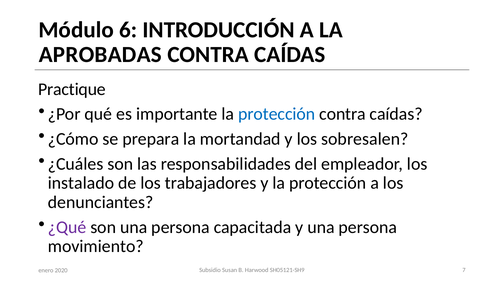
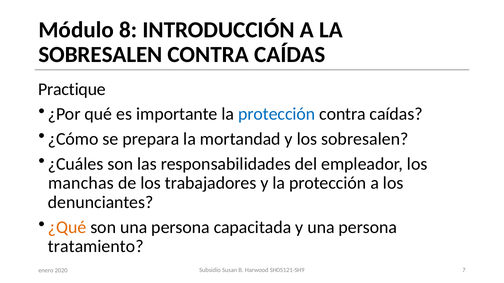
6: 6 -> 8 (128, 30)
APROBADAS: APROBADAS -> SOBRESALEN (100, 55)
instalado: instalado -> manchas (81, 183)
¿Qué colour: purple -> orange (67, 228)
movimiento: movimiento -> tratamiento (96, 247)
